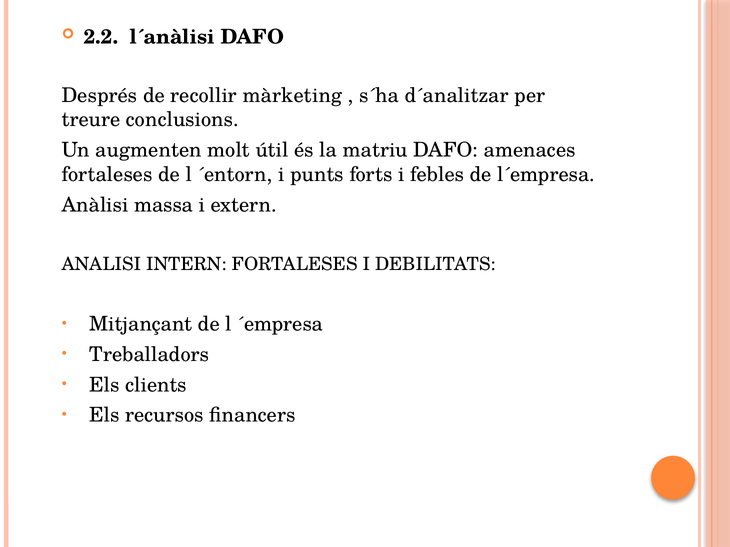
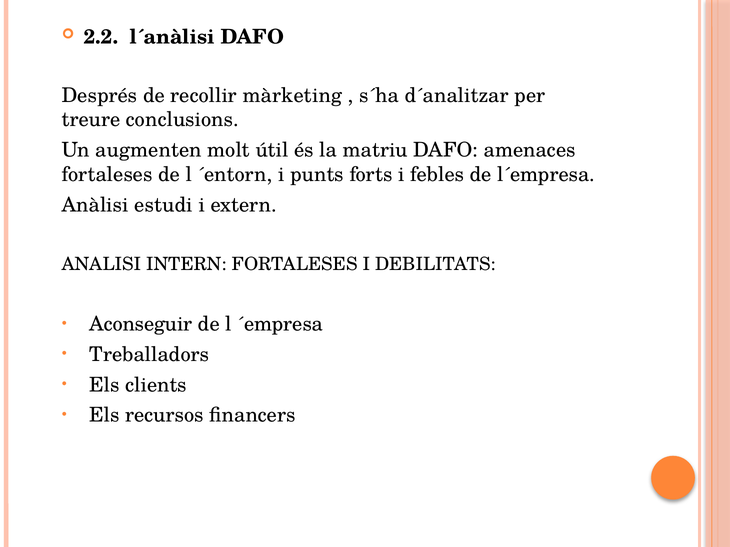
massa: massa -> estudi (164, 205)
Mitjançant: Mitjançant -> Aconseguir (141, 324)
